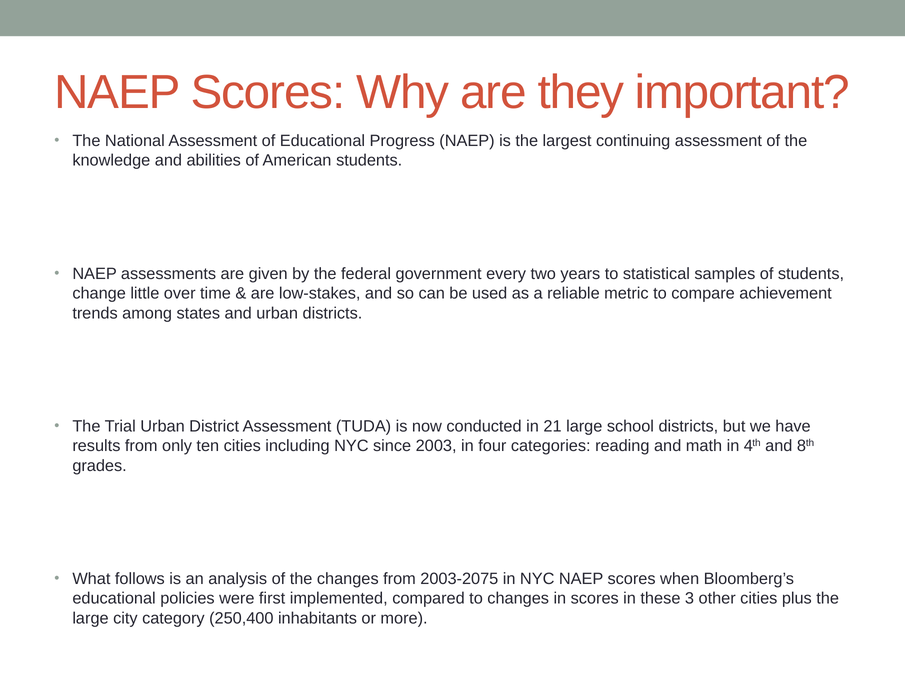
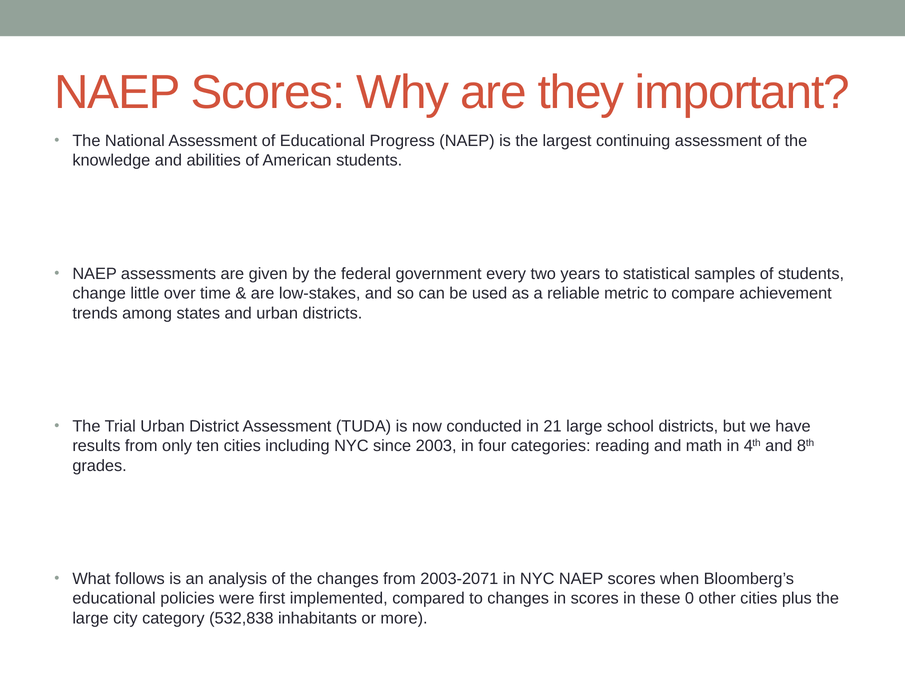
2003-2075: 2003-2075 -> 2003-2071 (459, 579)
3: 3 -> 0 (690, 598)
250,400: 250,400 -> 532,838 (241, 618)
